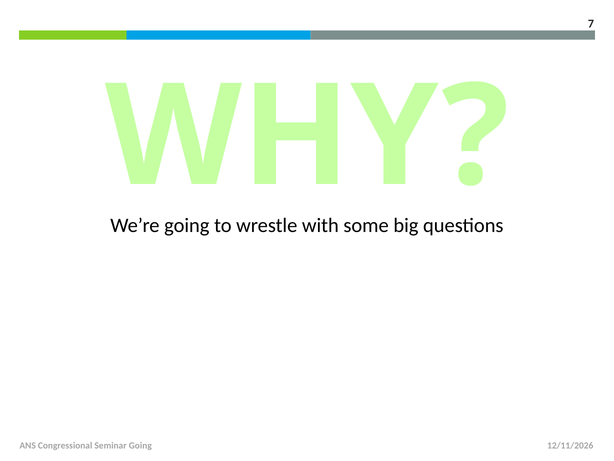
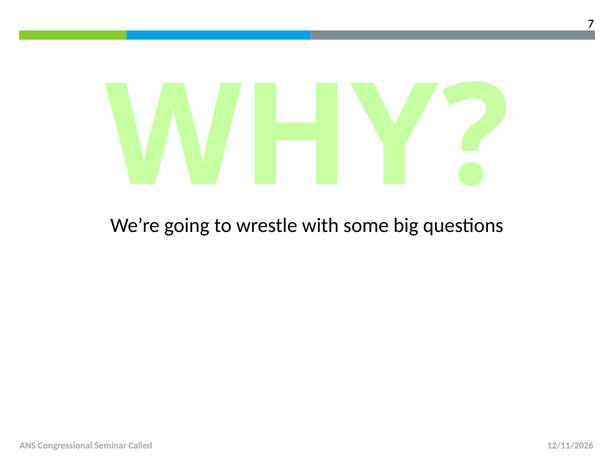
Seminar Going: Going -> Called (140, 445)
